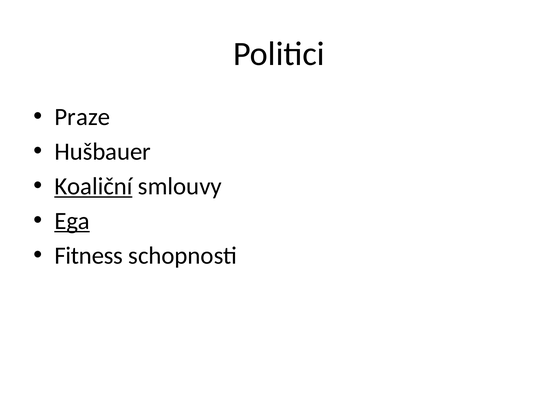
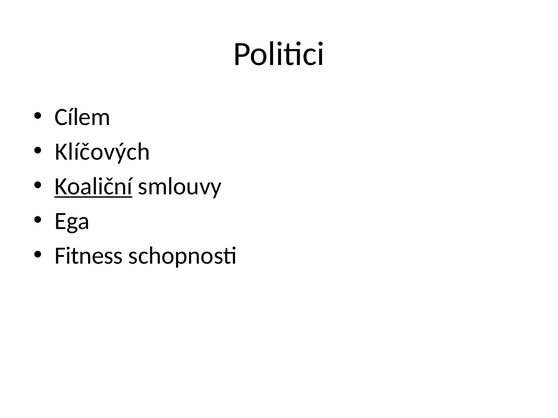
Praze: Praze -> Cílem (82, 117)
Hušbauer: Hušbauer -> Klíčových (103, 152)
Ega underline: present -> none (72, 221)
